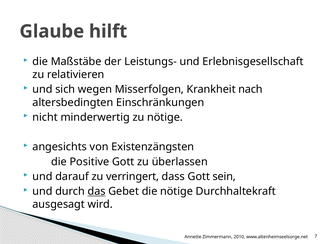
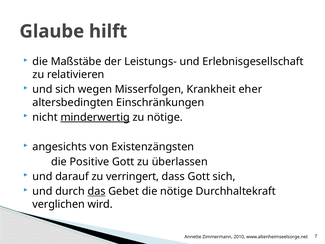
nach: nach -> eher (250, 89)
minderwertig underline: none -> present (95, 117)
Gott sein: sein -> sich (224, 176)
ausgesagt: ausgesagt -> verglichen (59, 204)
